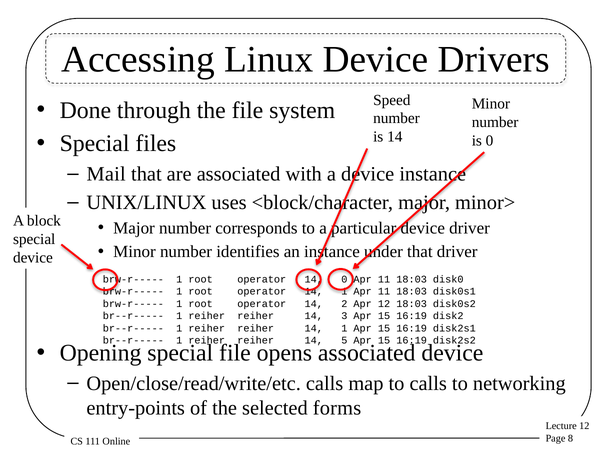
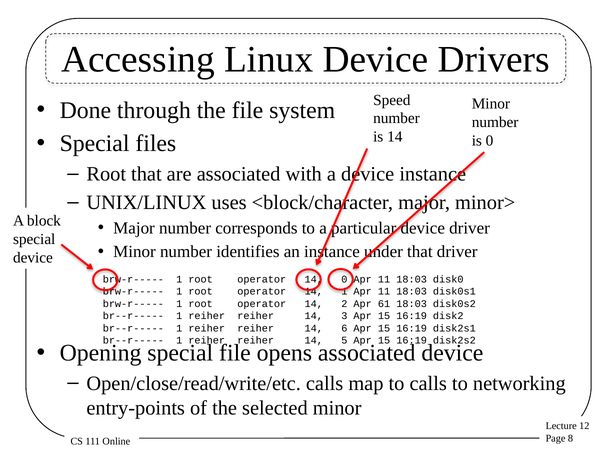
Mail: Mail -> Root (106, 174)
Apr 12: 12 -> 61 (384, 304)
reiher 14 1: 1 -> 6 (344, 328)
selected forms: forms -> minor (337, 408)
